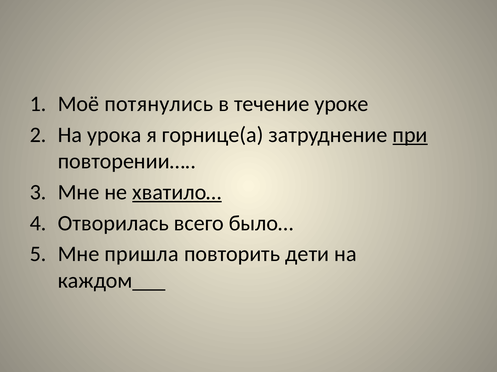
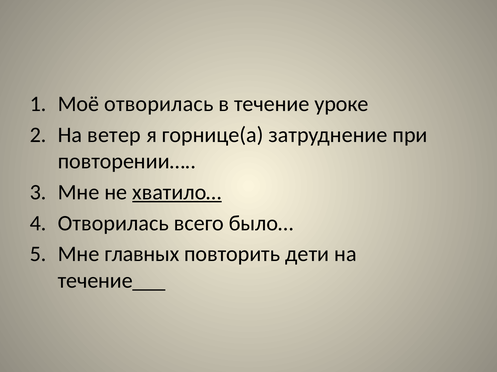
Моё потянулись: потянулись -> отворилась (159, 104)
урока: урока -> ветер (114, 135)
при underline: present -> none (410, 135)
пришла: пришла -> главных (142, 255)
каждом___: каждом___ -> течение___ (112, 281)
